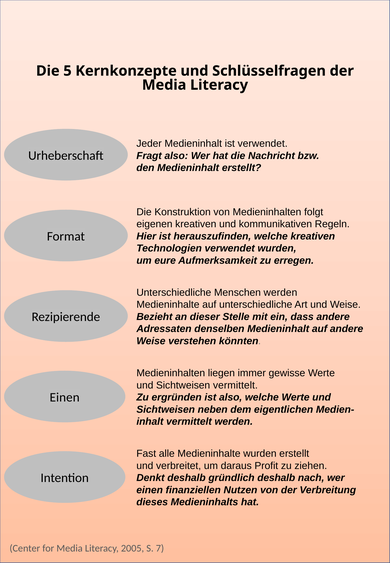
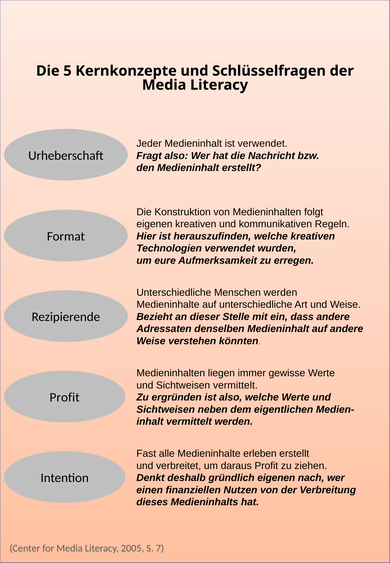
Einen: Einen -> Profit (65, 398)
Medieninhalte wurden: wurden -> erleben (260, 454)
gründlich deshalb: deshalb -> eigenen (276, 478)
